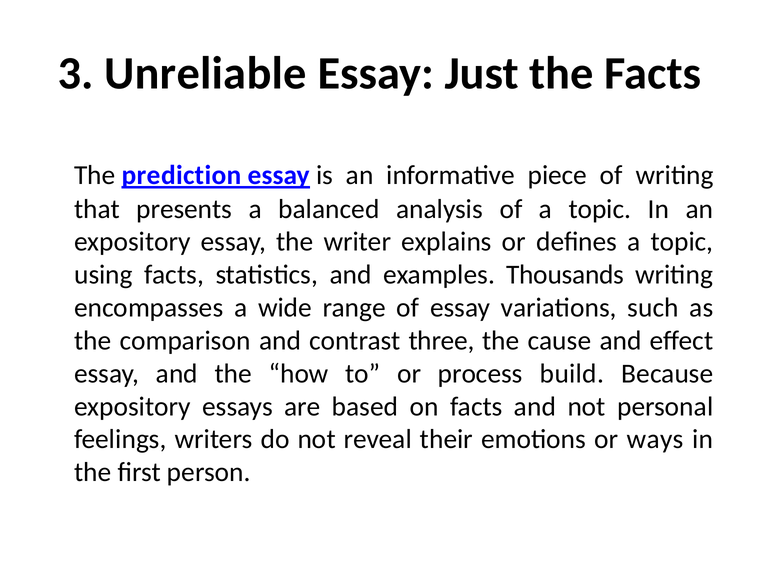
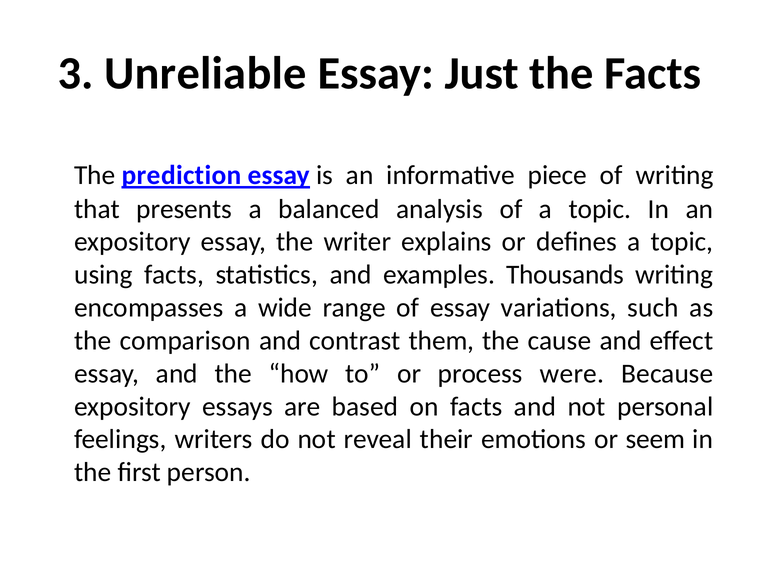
three: three -> them (441, 341)
build: build -> were (572, 374)
ways: ways -> seem (655, 439)
